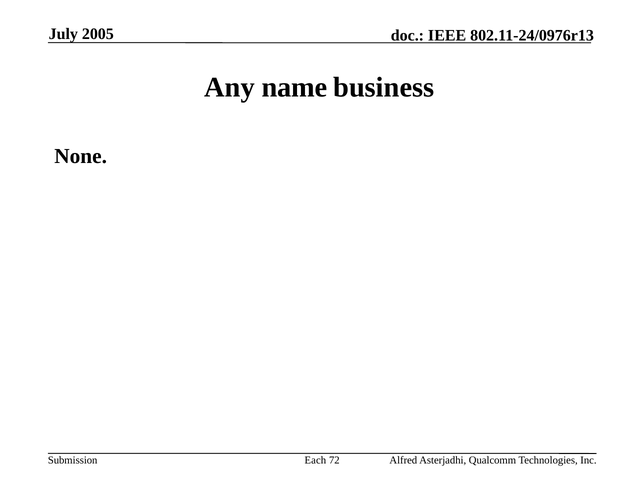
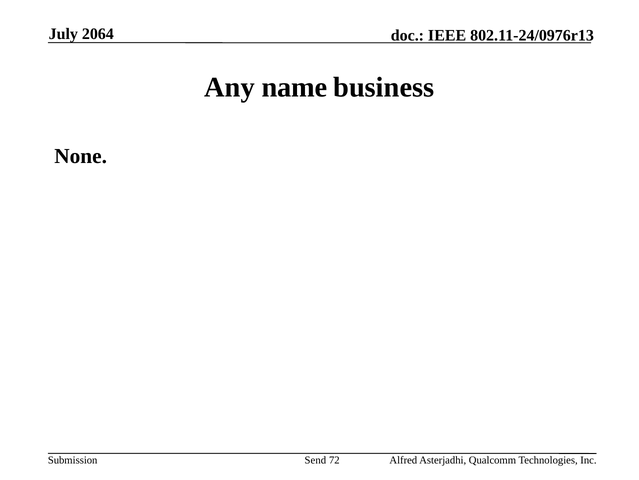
2005: 2005 -> 2064 (98, 34)
Each: Each -> Send (315, 460)
